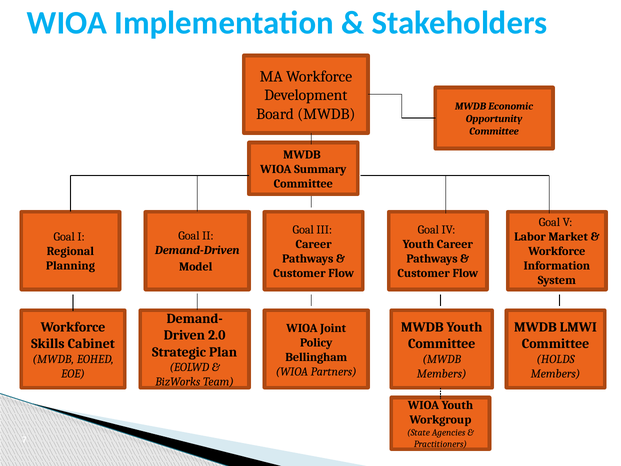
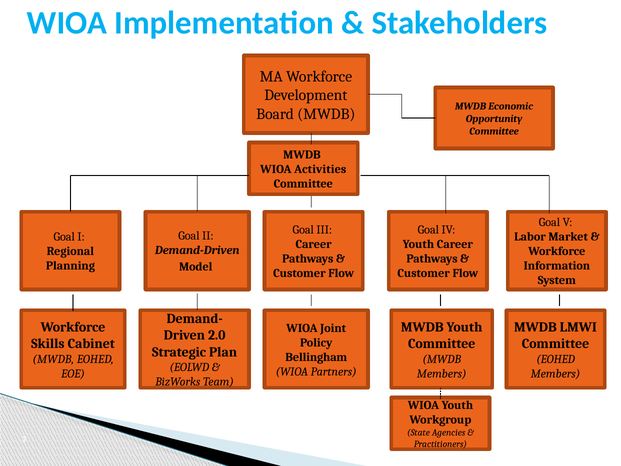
Summary: Summary -> Activities (320, 169)
HOLDS: HOLDS -> EOHED (556, 359)
